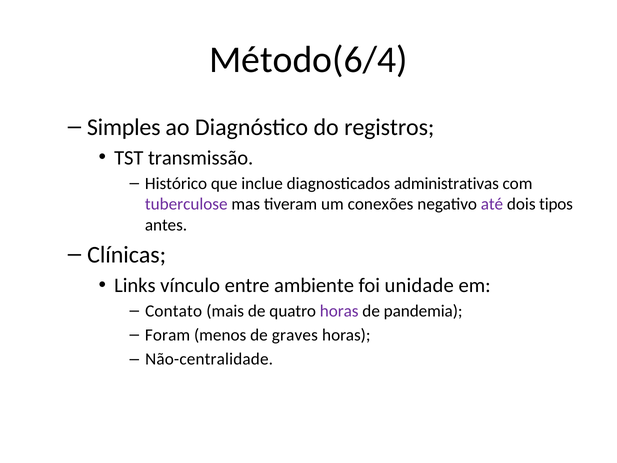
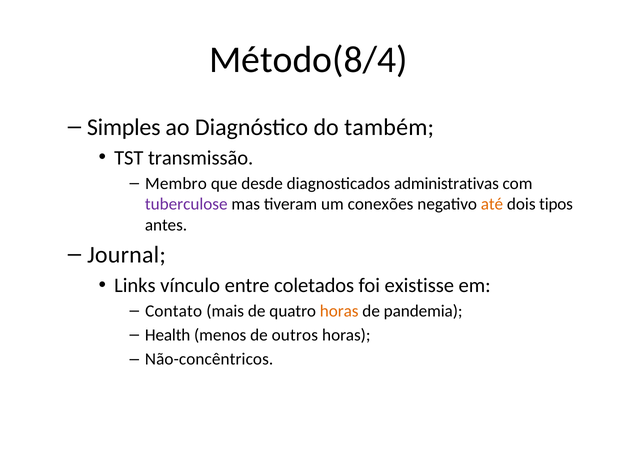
Método(6/4: Método(6/4 -> Método(8/4 (308, 60)
registros: registros -> também (389, 127)
Histórico: Histórico -> Membro (176, 184)
inclue: inclue -> desde (262, 184)
até colour: purple -> orange (492, 204)
Clínicas: Clínicas -> Journal (126, 255)
ambiente: ambiente -> coletados (314, 285)
unidade: unidade -> existisse (419, 285)
horas colour: purple -> orange (339, 311)
Foram: Foram -> Health (168, 335)
graves: graves -> outros (295, 335)
Não-centralidade: Não-centralidade -> Não-concêntricos (209, 359)
